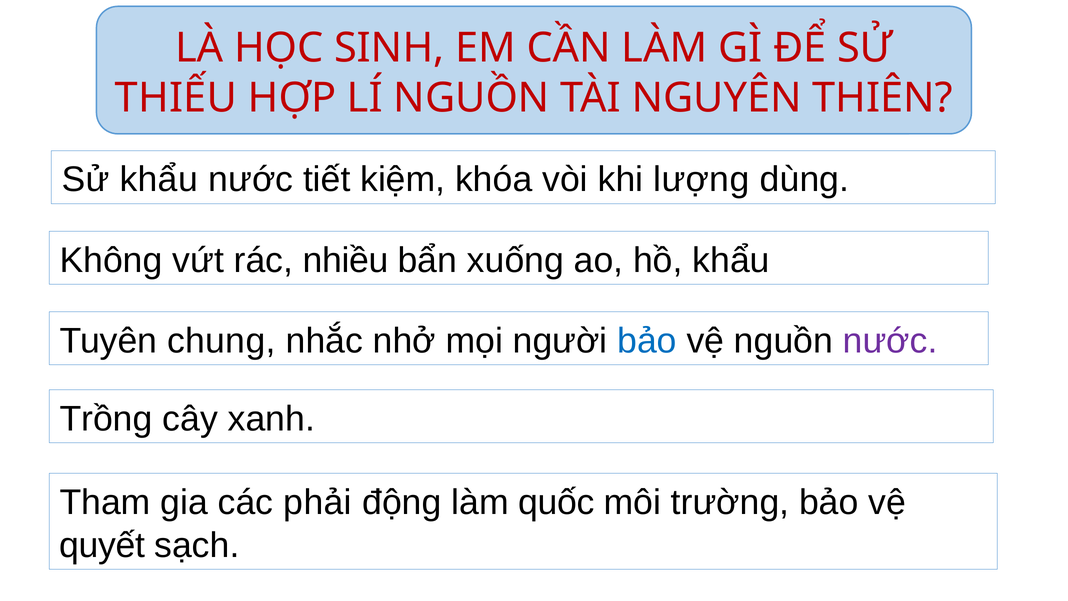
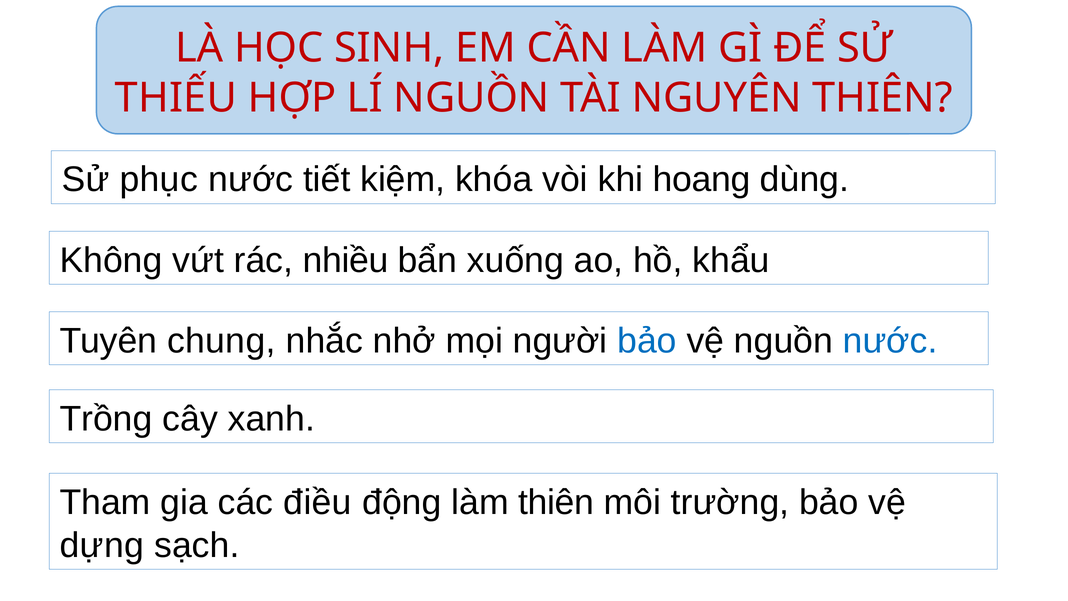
Sử khẩu: khẩu -> phục (159, 180)
lượng: lượng -> hoang (702, 180)
nước colour: purple -> blue (890, 341)
phải: phải -> điều (318, 502)
làm quốc: quốc -> thiên (556, 502)
quyết: quyết -> dựng (102, 545)
